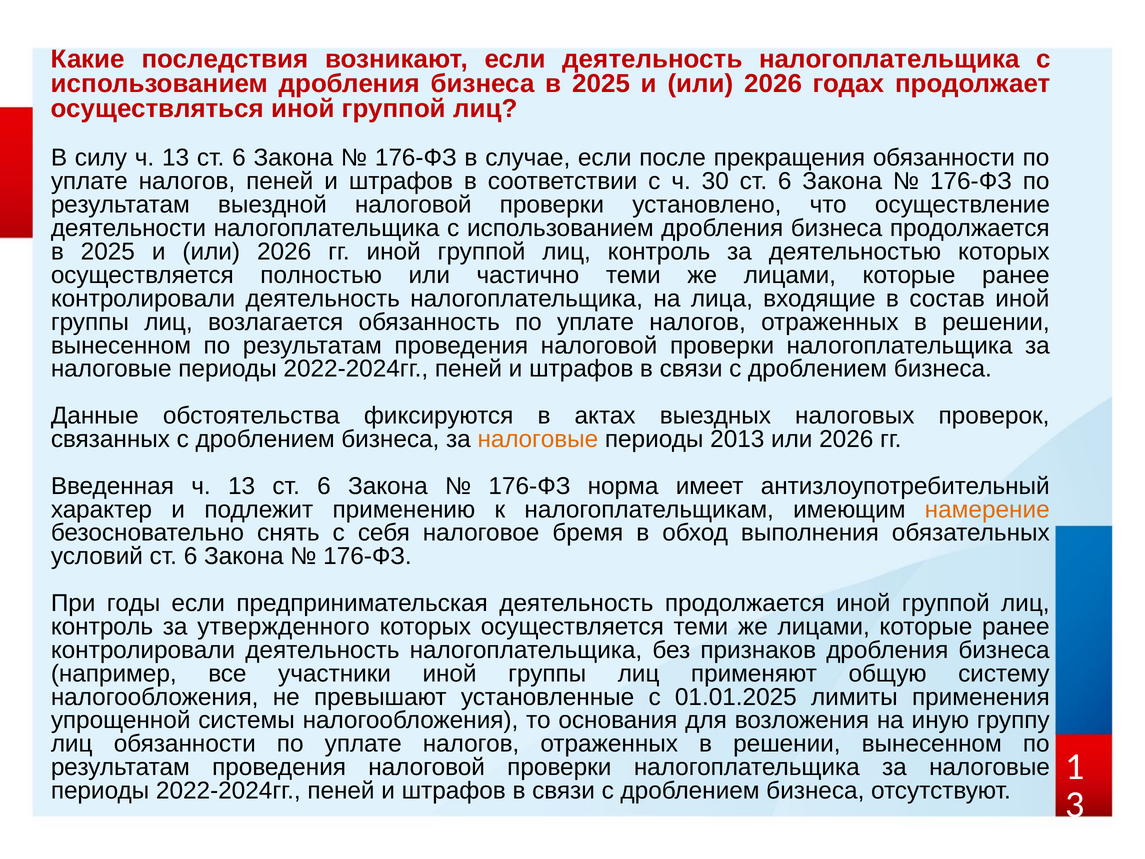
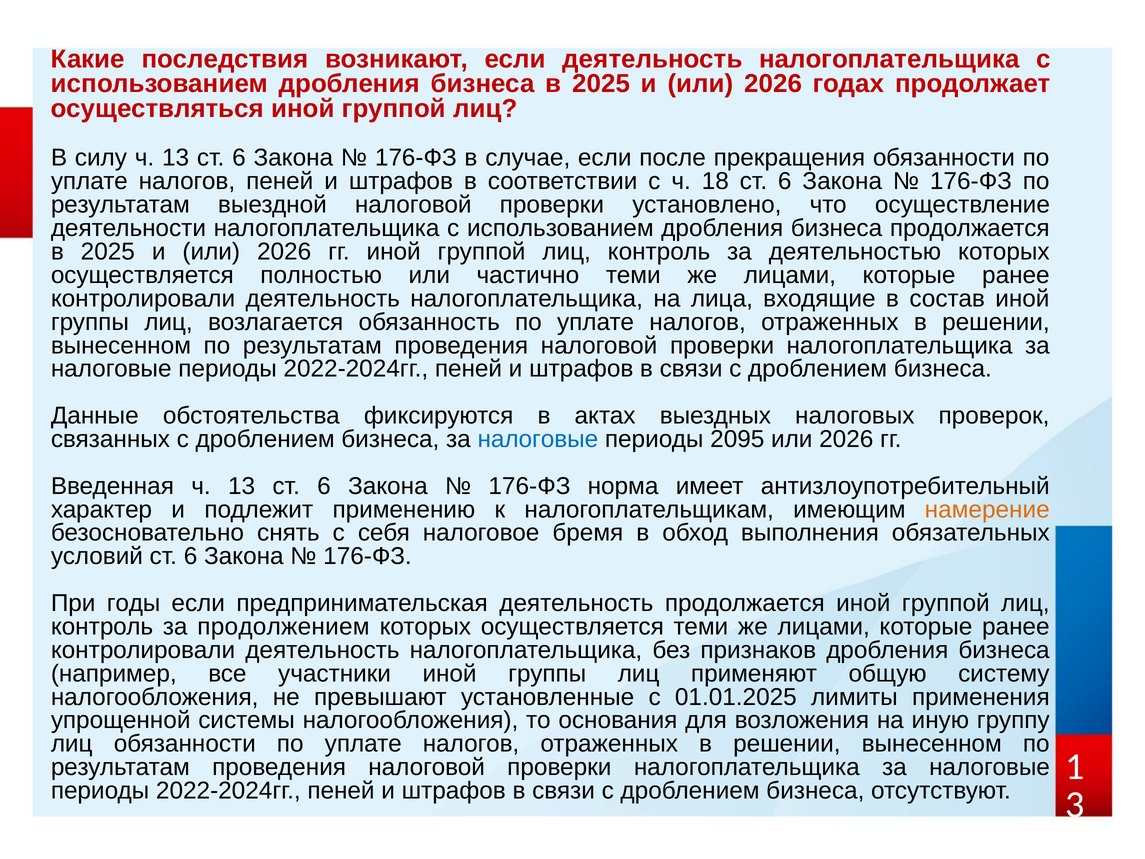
30: 30 -> 18 (715, 181)
налоговые colour: orange -> blue (538, 439)
2013: 2013 -> 2095 (737, 439)
утвержденного: утвержденного -> продолжением (283, 627)
